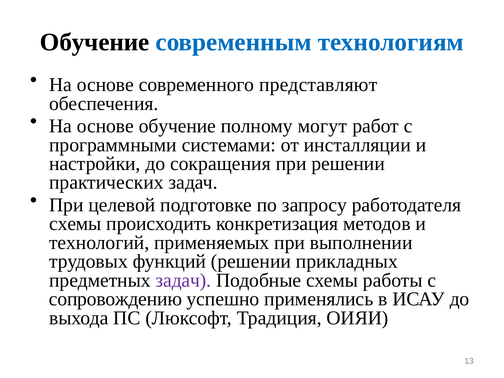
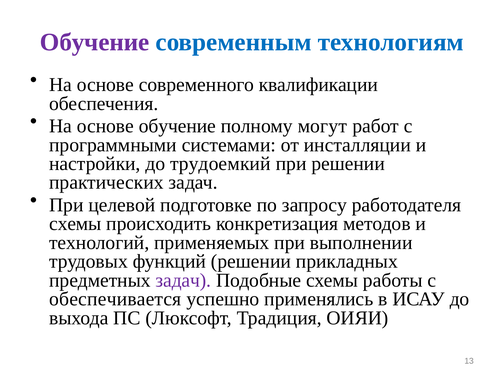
Обучение colour: black -> purple (95, 42)
представляют: представляют -> квалификации (318, 85)
сокращения: сокращения -> трудоемкий (220, 164)
сопровождению: сопровождению -> обеспечивается (115, 299)
